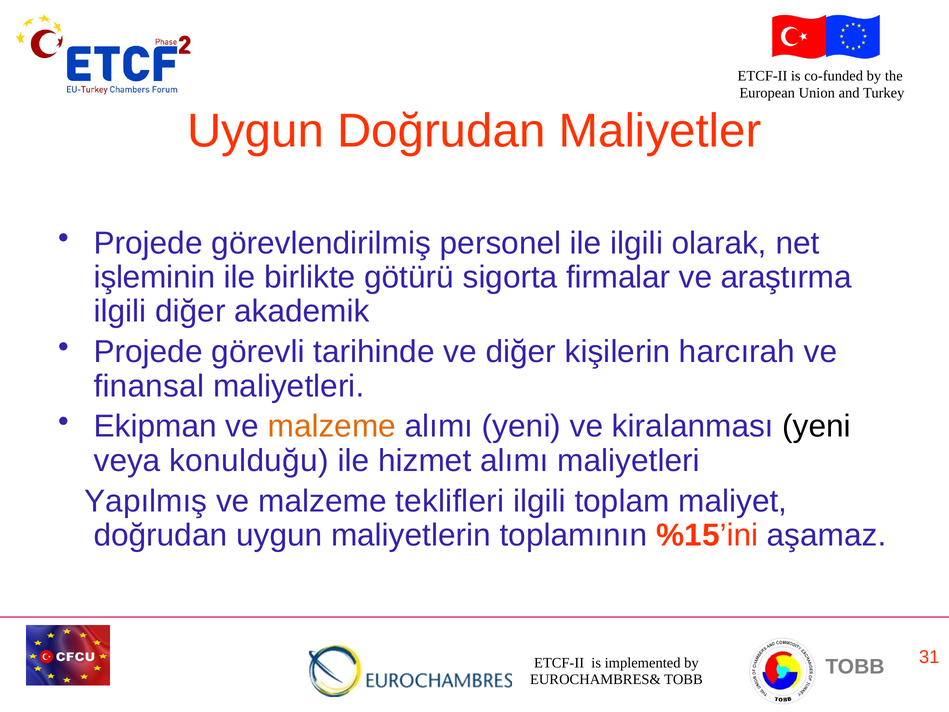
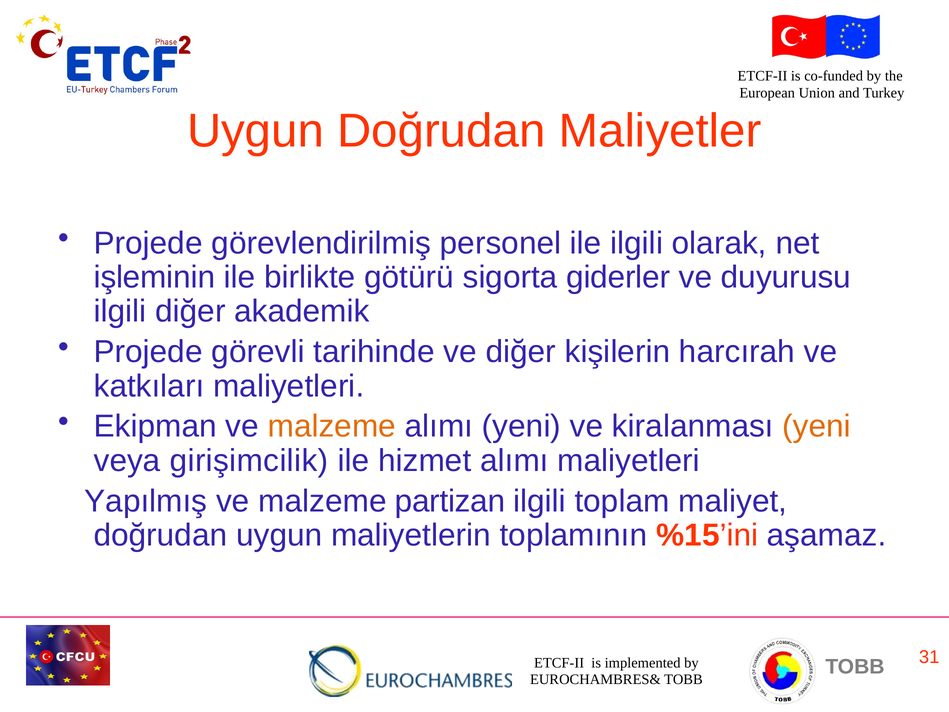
firmalar: firmalar -> giderler (618, 277)
araştırma: araştırma -> duyurusu (786, 277)
finansal: finansal -> katkıları (149, 386)
yeni colour: black -> orange (817, 426)
konulduğu: konulduğu -> girişimcilik (249, 461)
teklifleri: teklifleri -> partizan (450, 501)
